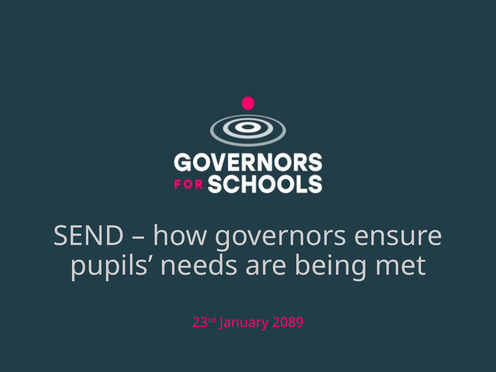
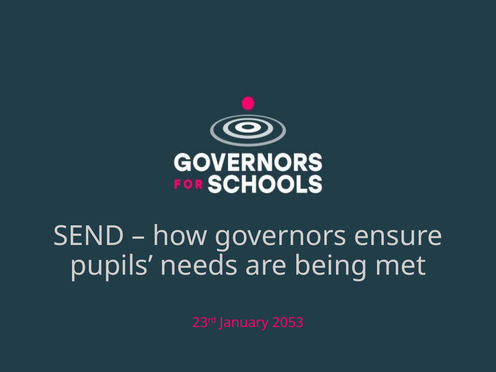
2089: 2089 -> 2053 (288, 322)
